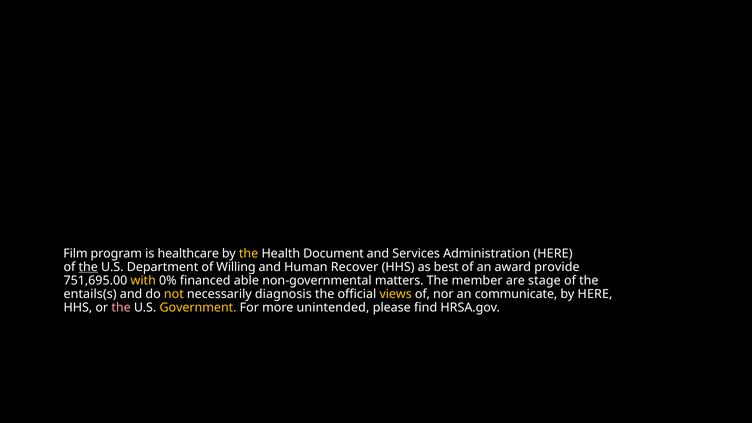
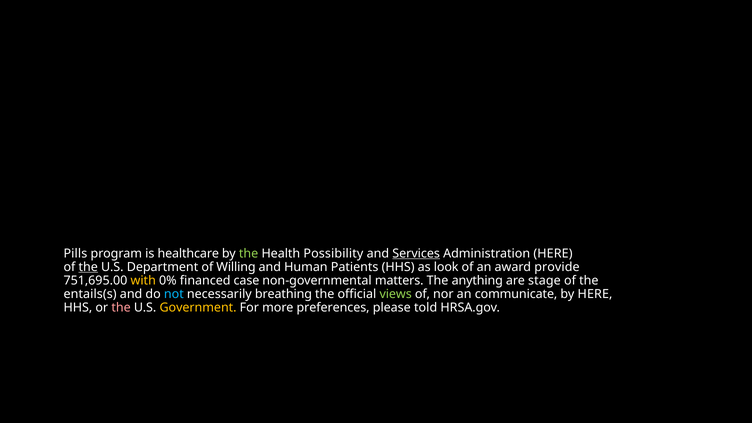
Film: Film -> Pills (75, 253)
the colour: yellow -> light green (249, 253)
Document: Document -> Possibility (333, 253)
Services underline: none -> present (416, 253)
Recover: Recover -> Patients (355, 267)
best: best -> look (446, 267)
able: able -> case (246, 280)
member: member -> anything (477, 280)
not colour: yellow -> light blue (174, 294)
diagnosis: diagnosis -> breathing (283, 294)
views colour: yellow -> light green (396, 294)
unintended: unintended -> preferences (333, 308)
find: find -> told (426, 308)
